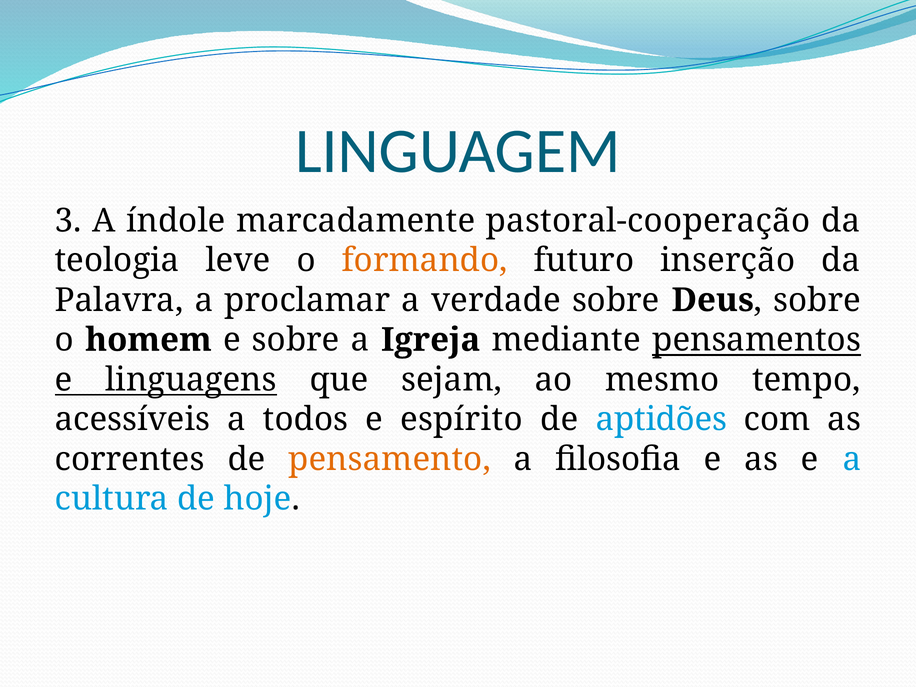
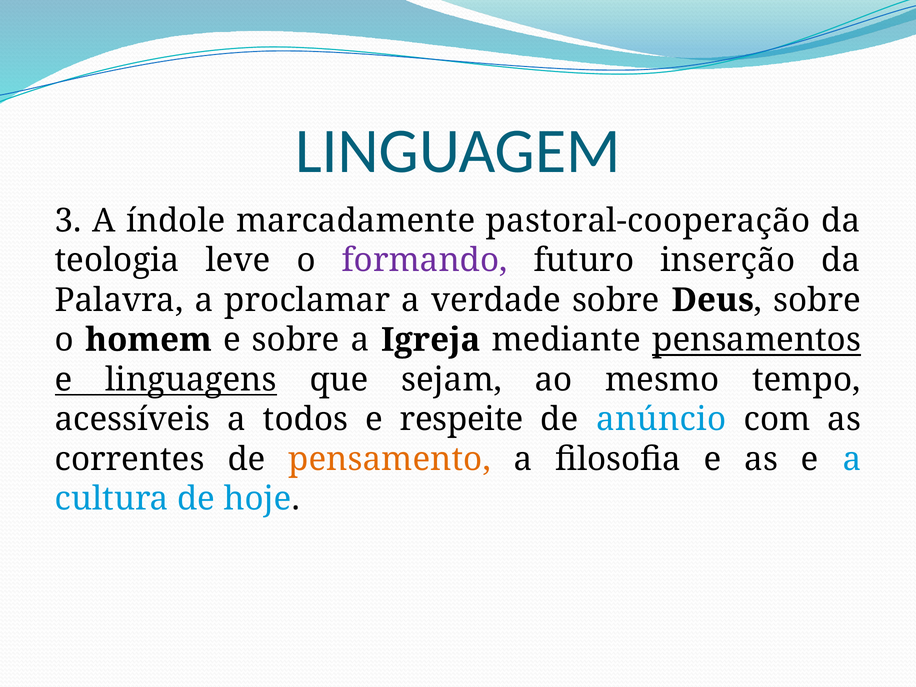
formando colour: orange -> purple (425, 260)
espírito: espírito -> respeite (462, 419)
aptidões: aptidões -> anúncio (661, 419)
